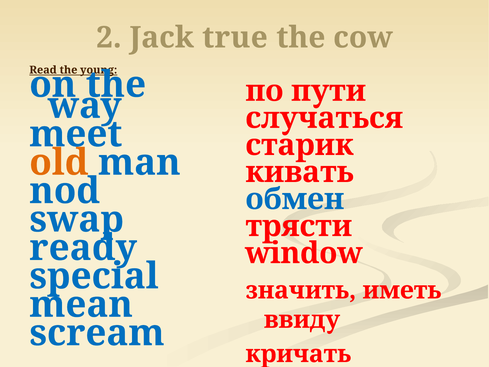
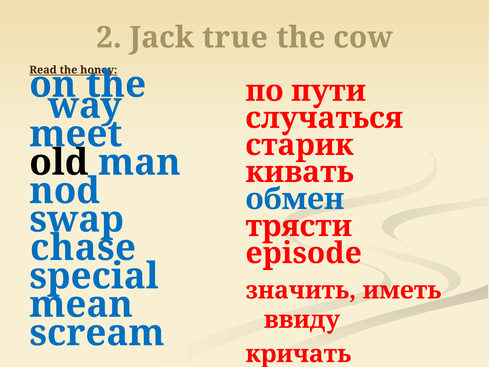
young: young -> honey (99, 70)
old colour: orange -> black (59, 162)
ready: ready -> chase (83, 248)
window: window -> episode (304, 253)
